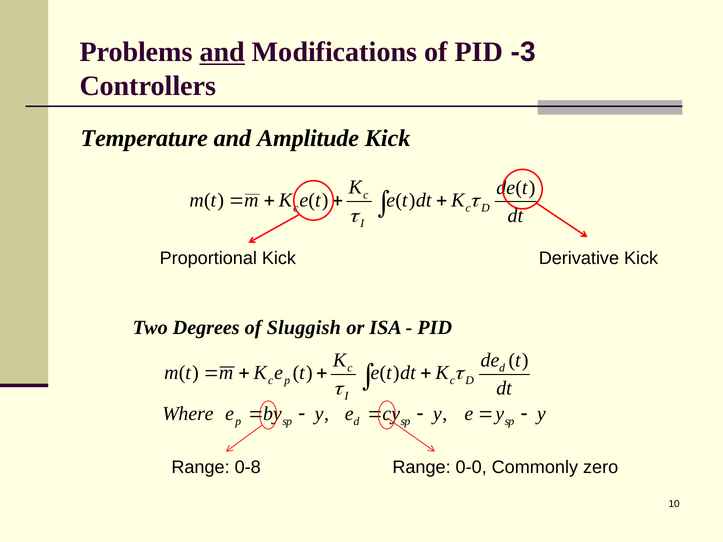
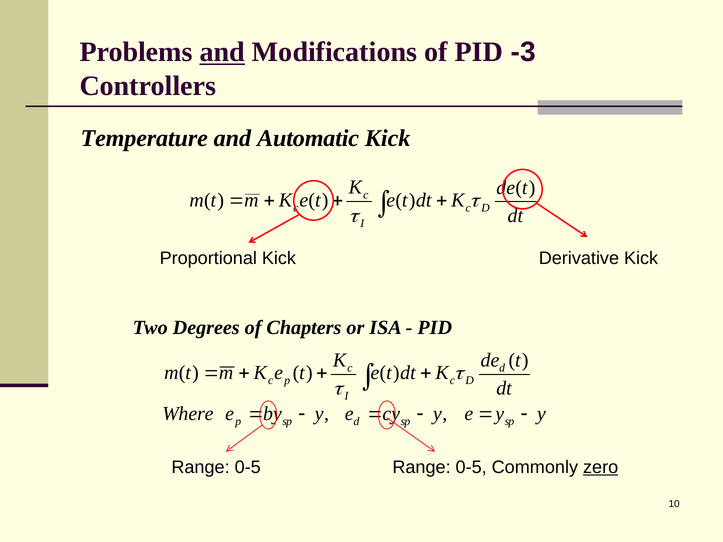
Amplitude: Amplitude -> Automatic (308, 138)
Sluggish: Sluggish -> Chapters (304, 328)
0-8: 0-8 -> 0-5 (248, 468)
0-0: 0-0 -> 0-5 (471, 468)
zero underline: none -> present (601, 468)
